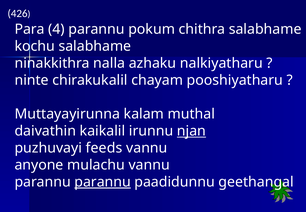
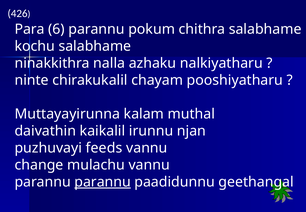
4: 4 -> 6 (56, 29)
njan underline: present -> none (191, 131)
anyone: anyone -> change (39, 165)
